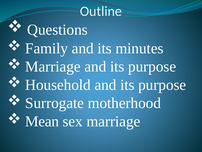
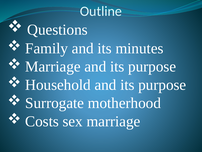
Mean: Mean -> Costs (42, 121)
